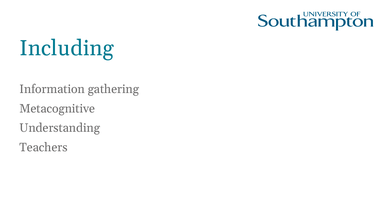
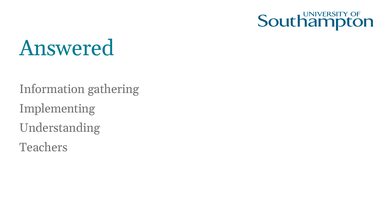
Including: Including -> Answered (67, 48)
Metacognitive: Metacognitive -> Implementing (57, 109)
